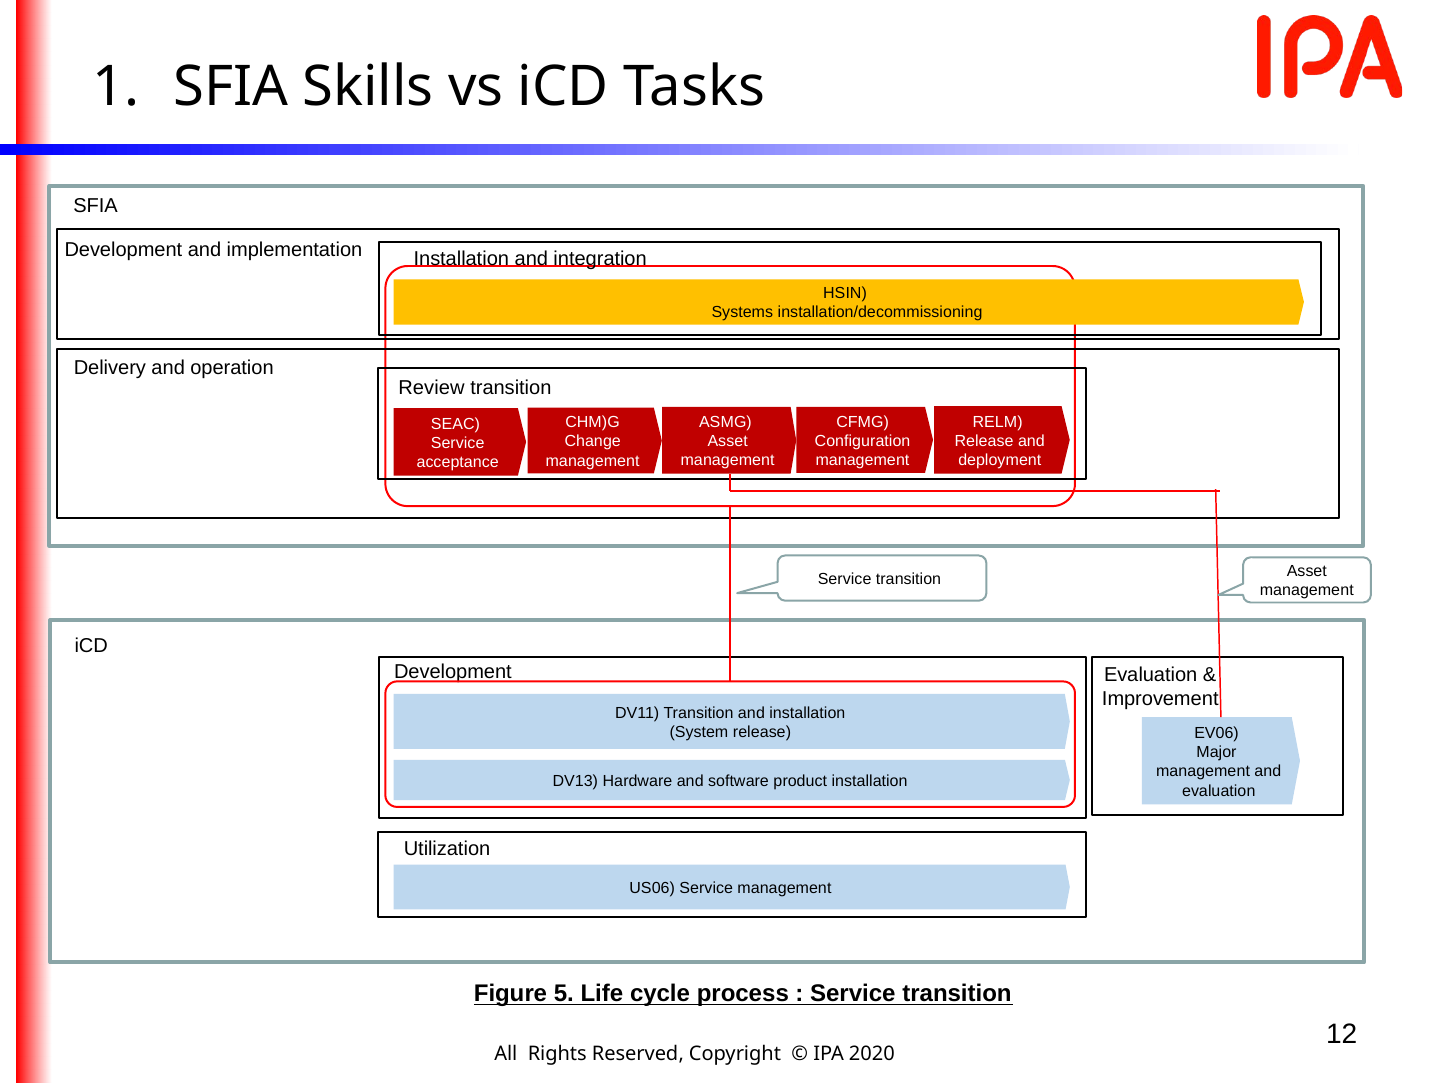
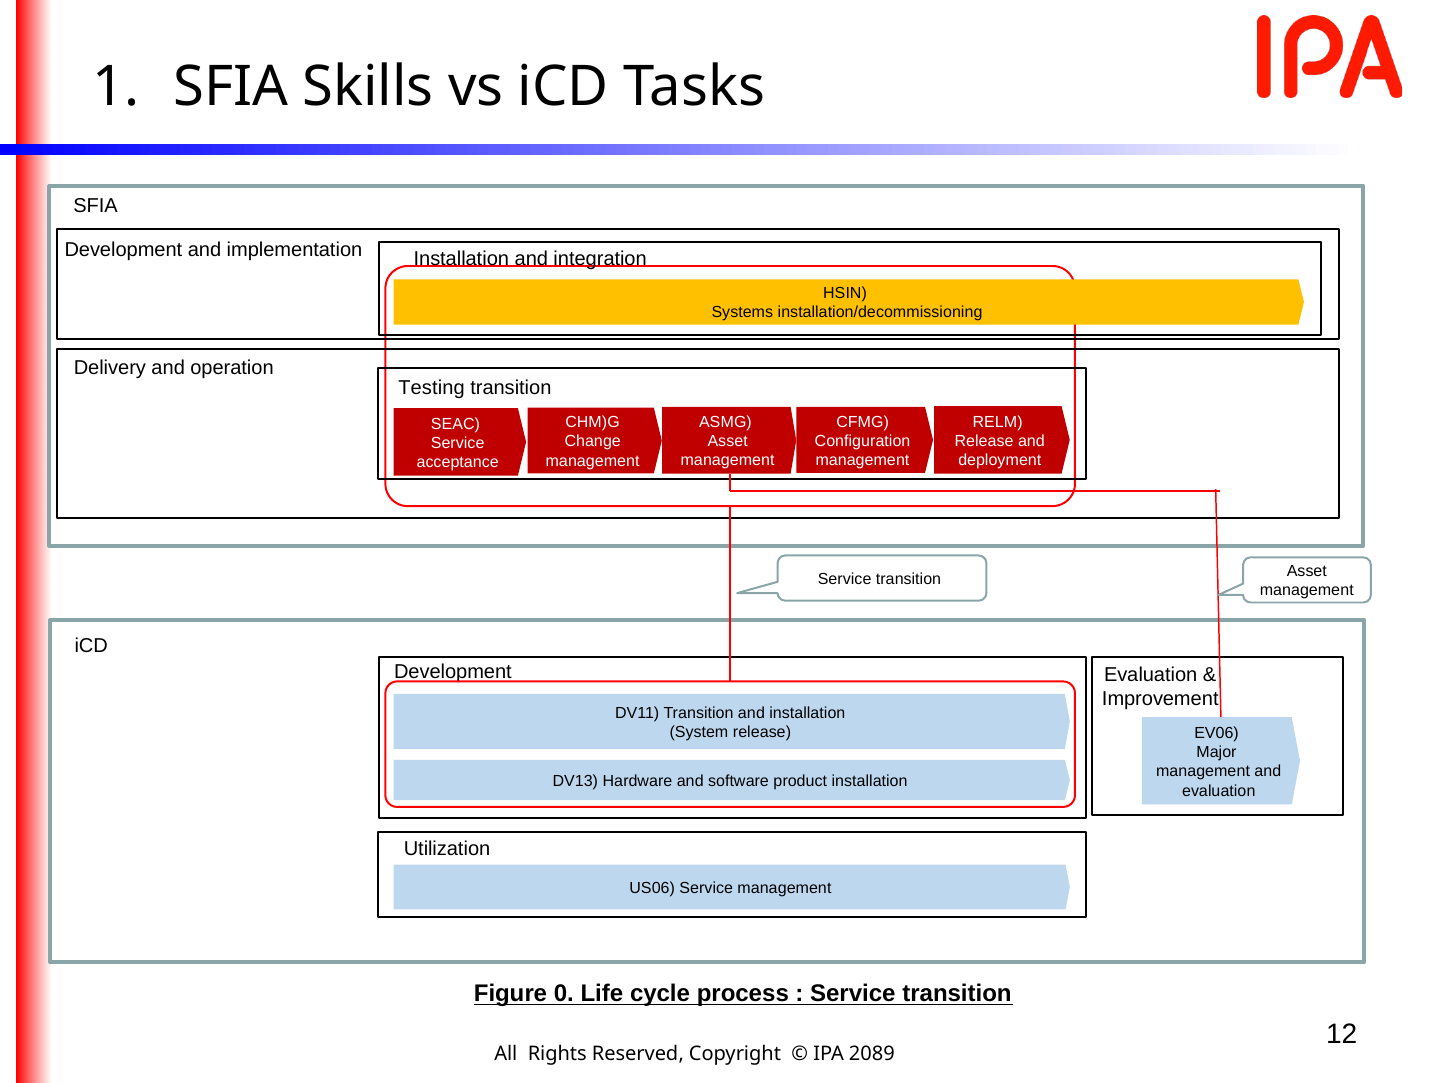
Review: Review -> Testing (432, 388)
5: 5 -> 0 (564, 994)
2020: 2020 -> 2089 (872, 1054)
